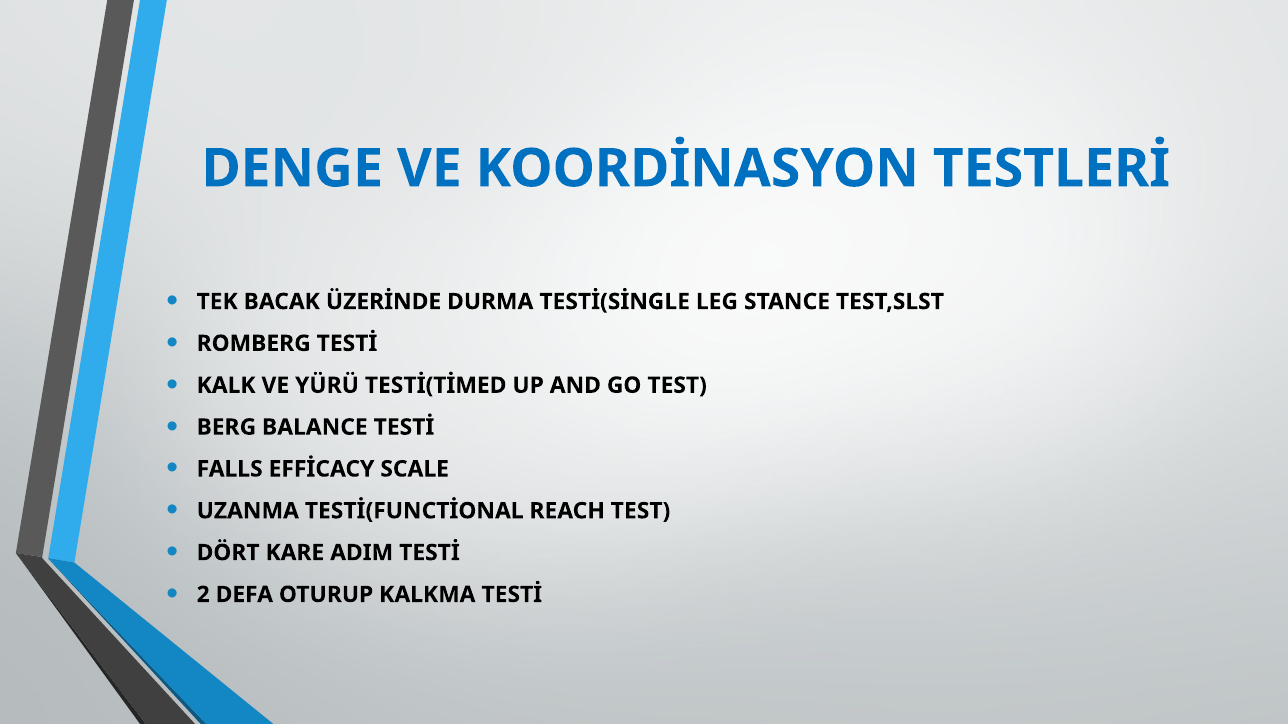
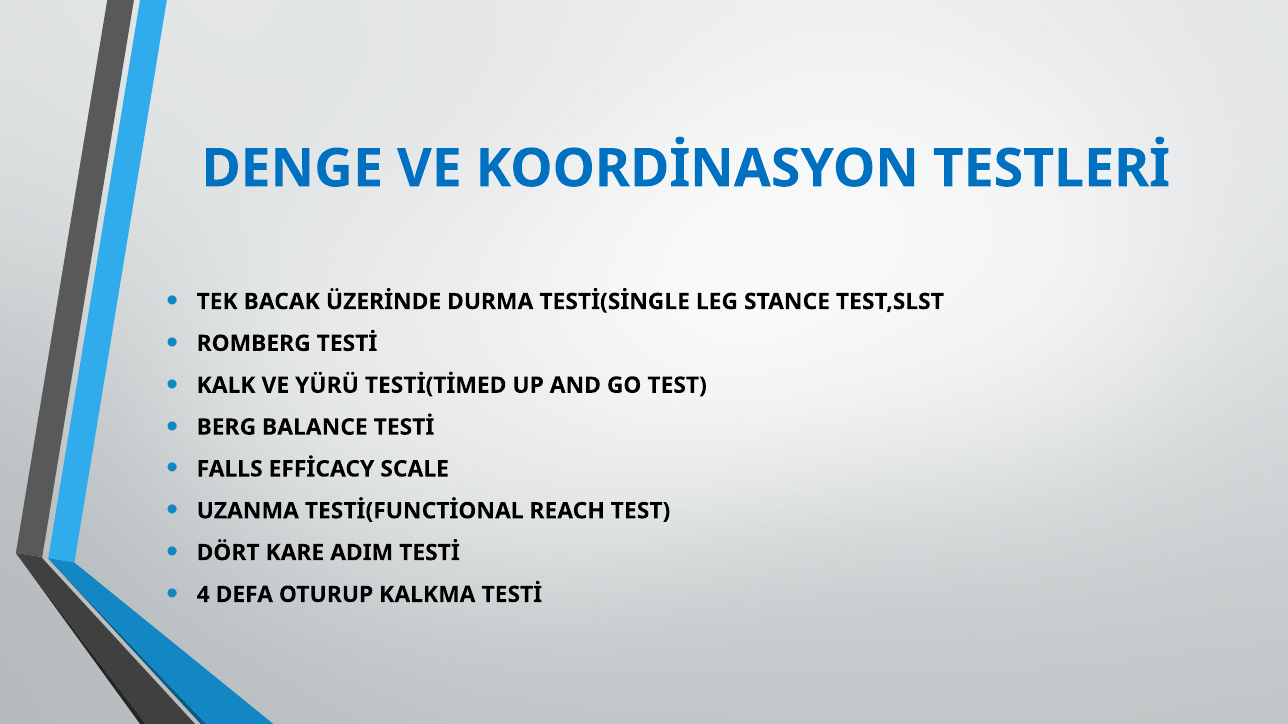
2: 2 -> 4 (203, 595)
